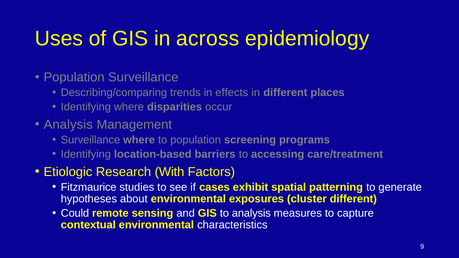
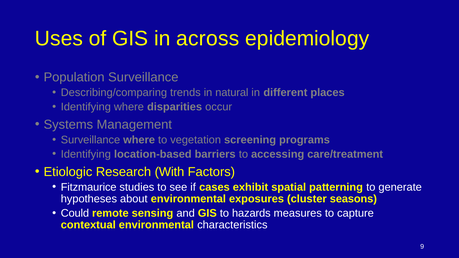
effects: effects -> natural (232, 93)
Analysis: Analysis -> Systems (68, 125)
to population: population -> vegetation (196, 140)
cluster different: different -> seasons (353, 199)
to analysis: analysis -> hazards (251, 213)
